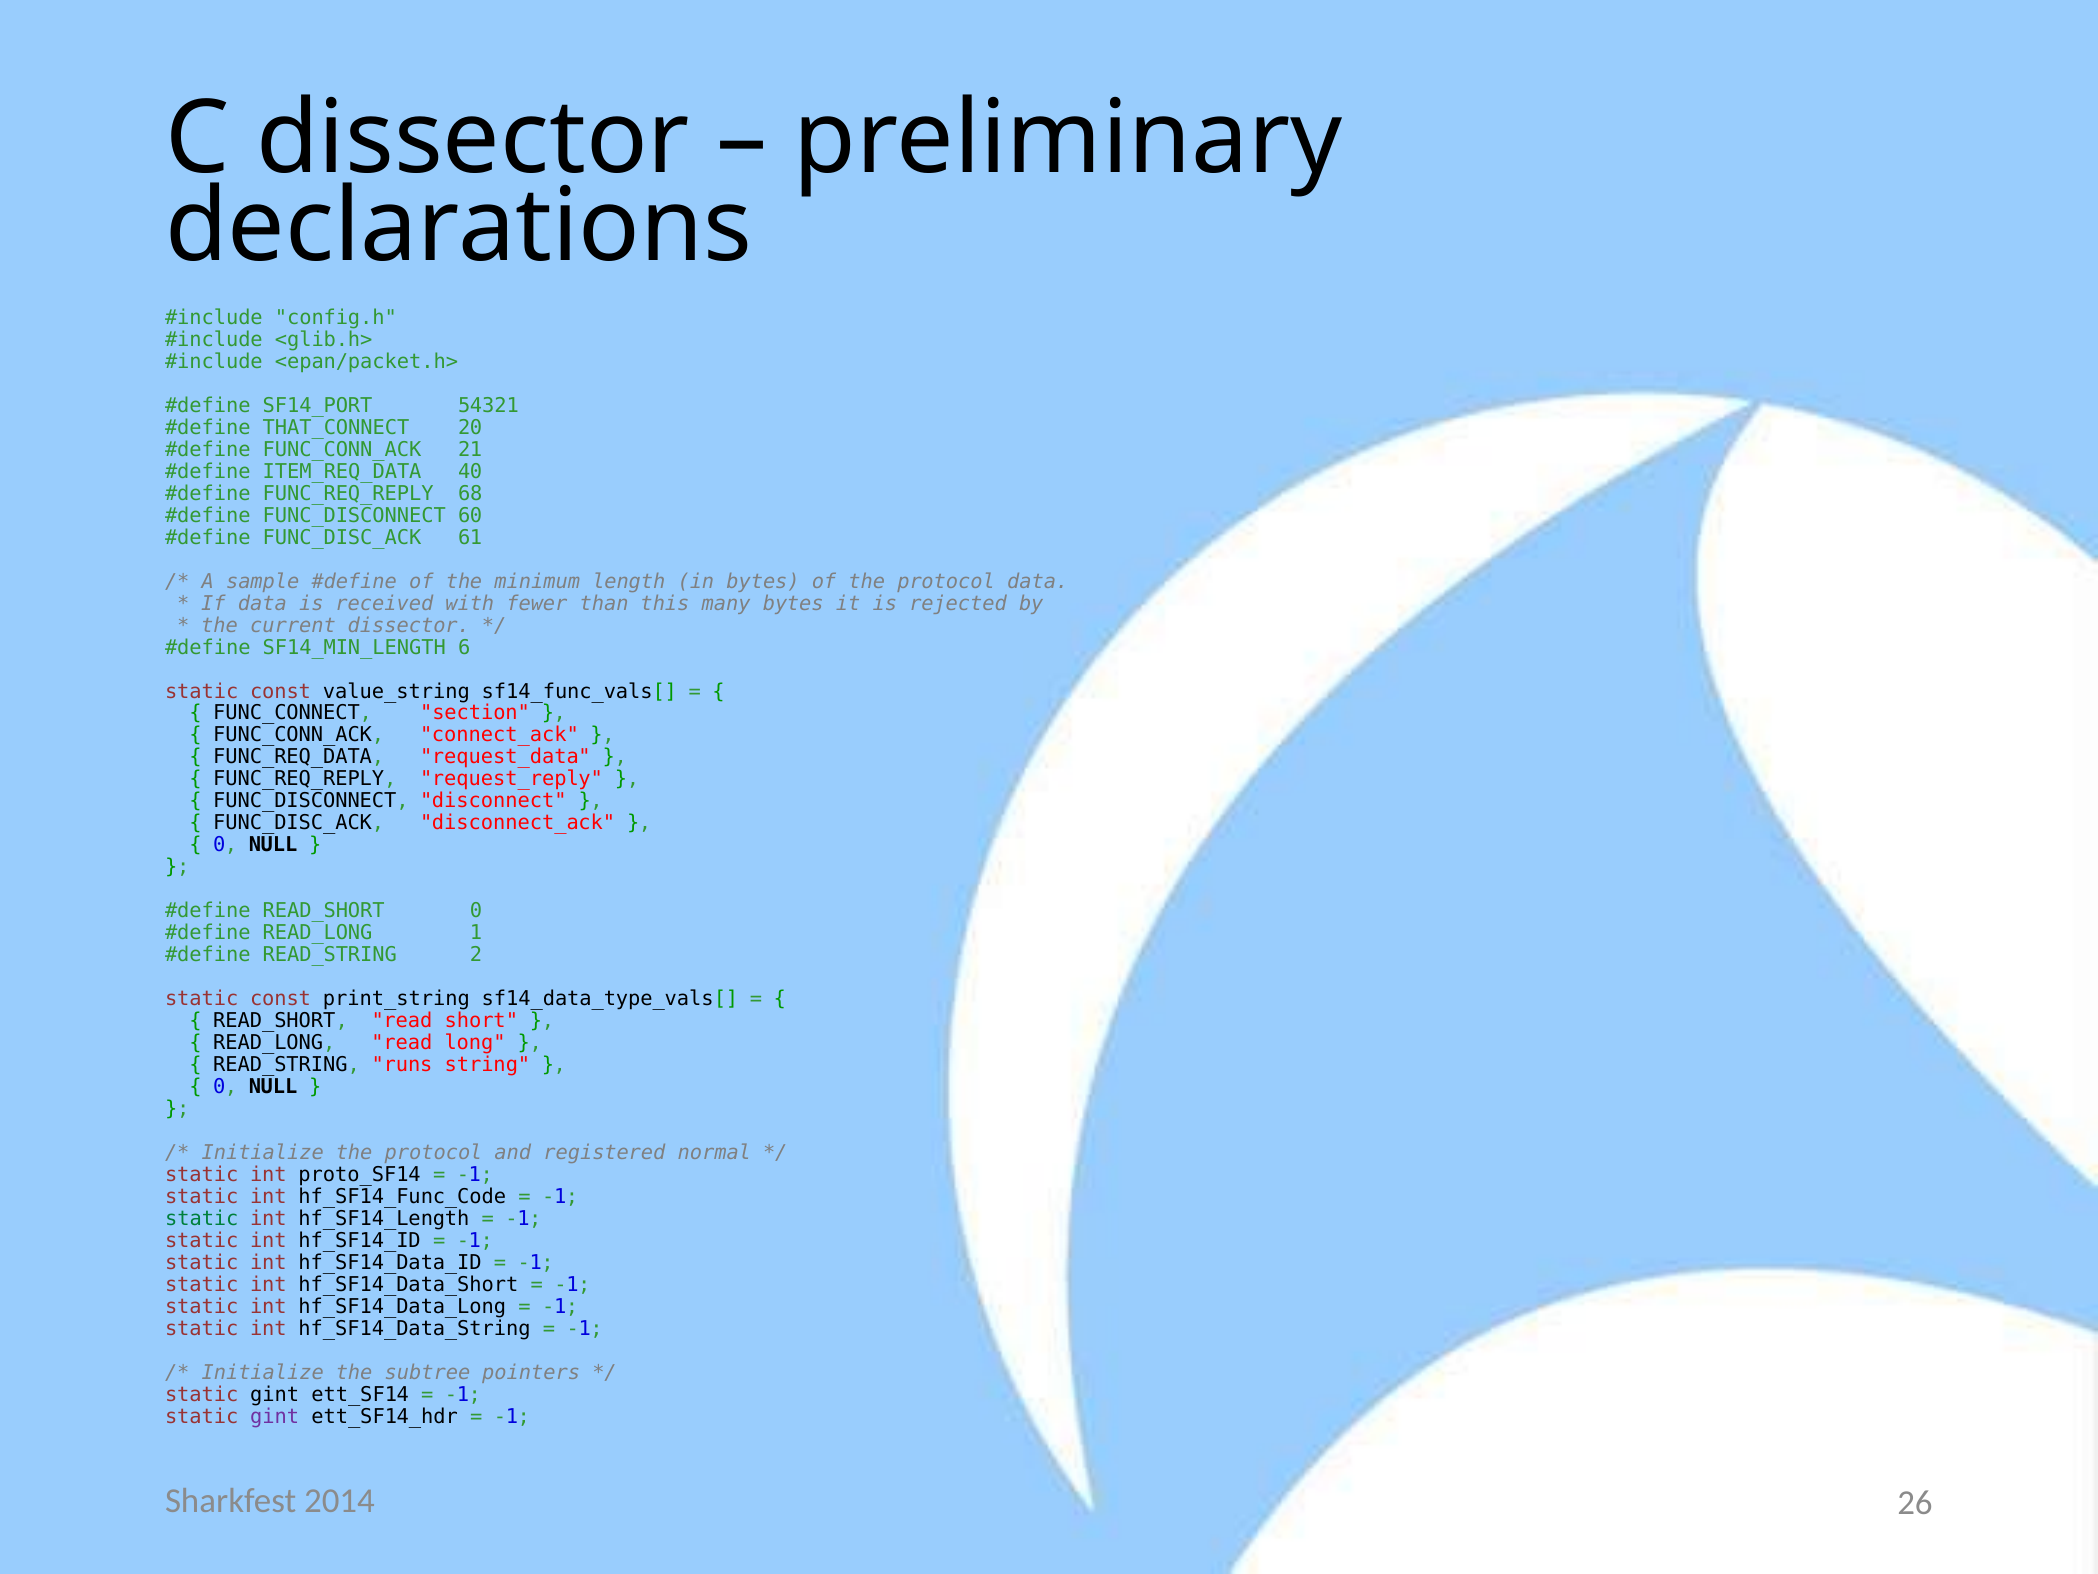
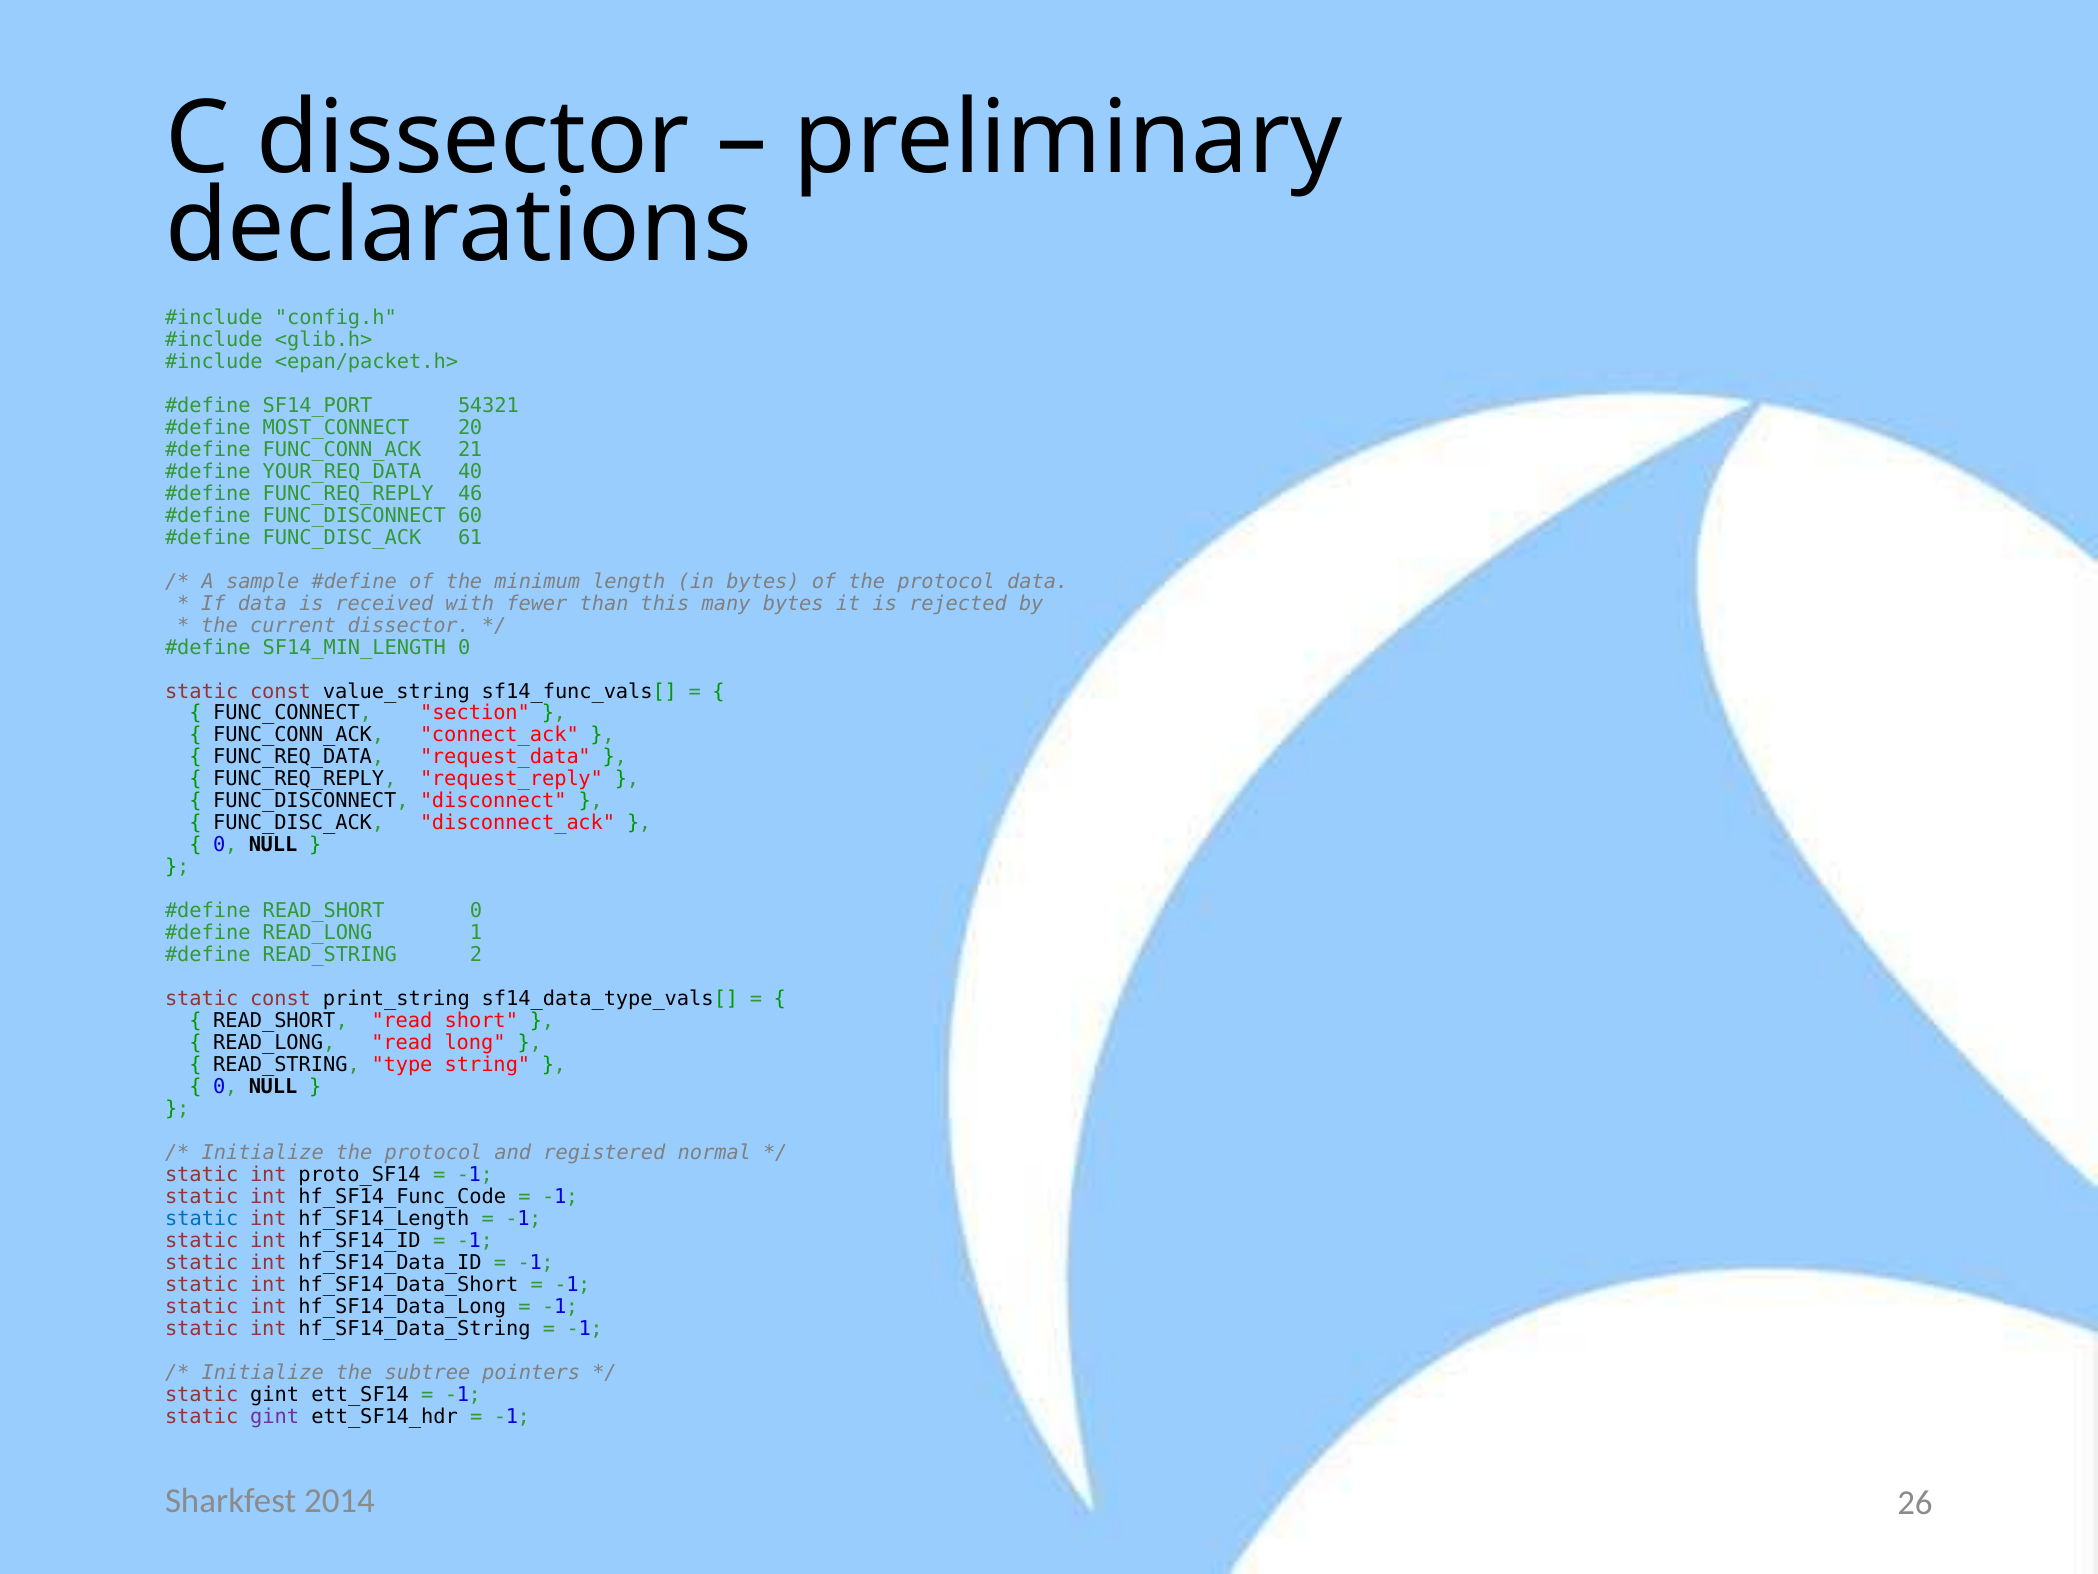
THAT_CONNECT: THAT_CONNECT -> MOST_CONNECT (336, 427)
ITEM_REQ_DATA: ITEM_REQ_DATA -> YOUR_REQ_DATA (342, 471)
68: 68 -> 46 (470, 493)
SF14_MIN_LENGTH 6: 6 -> 0 (464, 647)
runs: runs -> type (402, 1065)
static colour: green -> blue (202, 1218)
